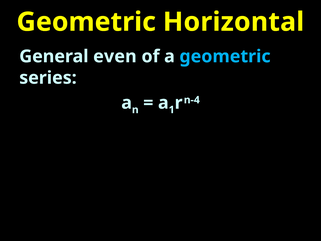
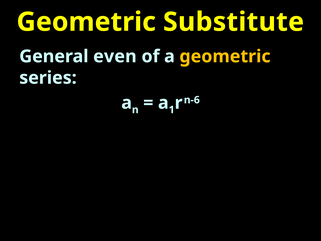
Horizontal: Horizontal -> Substitute (234, 22)
geometric colour: light blue -> yellow (225, 56)
n-4: n-4 -> n-6 (192, 100)
